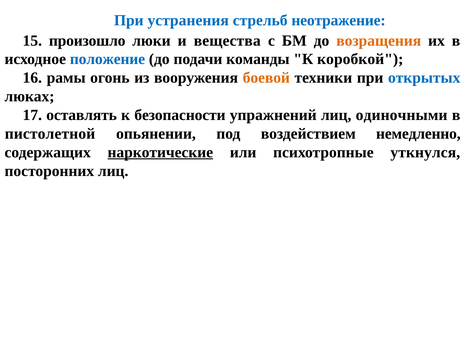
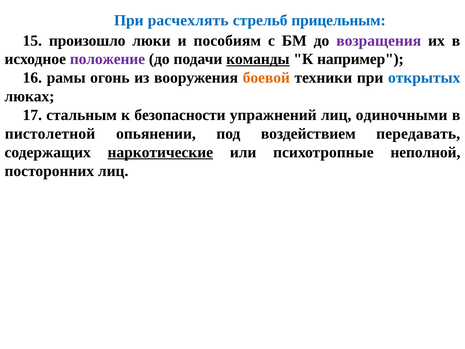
устранения: устранения -> расчехлять (188, 20)
неотражение: неотражение -> прицельным (339, 20)
вещества: вещества -> пособиям (227, 41)
возращения colour: orange -> purple (379, 41)
положение colour: blue -> purple (107, 59)
команды underline: none -> present (258, 59)
коробкой: коробкой -> например (360, 59)
оставлять: оставлять -> стальным (82, 115)
немедленно: немедленно -> передавать (418, 134)
уткнулся: уткнулся -> неполной (425, 152)
